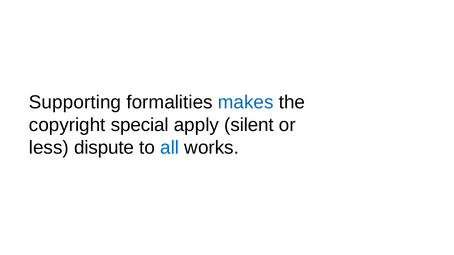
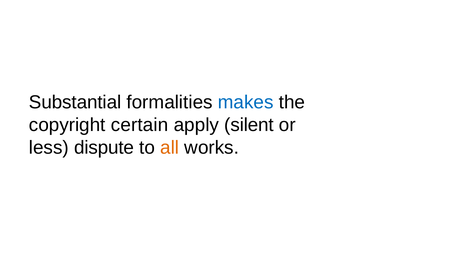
Supporting: Supporting -> Substantial (75, 103)
special: special -> certain (140, 125)
all colour: blue -> orange (170, 148)
